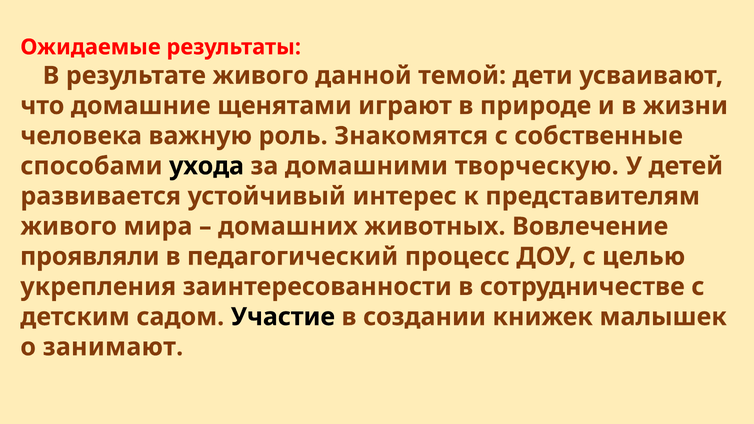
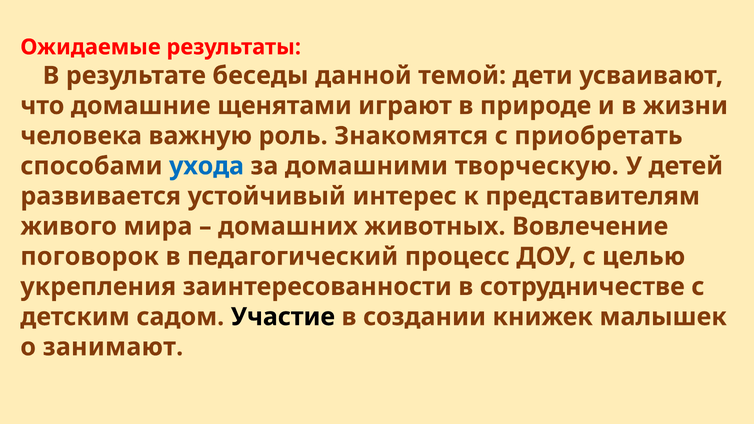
результате живого: живого -> беседы (260, 76)
собственные: собственные -> приобретать (599, 136)
ухода colour: black -> blue (207, 166)
проявляли: проявляли -> поговорок (90, 257)
